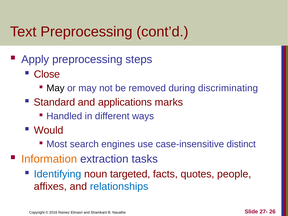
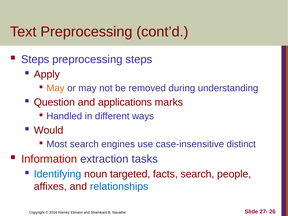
Apply: Apply -> Steps (35, 59)
Close: Close -> Apply (47, 74)
May colour: black -> orange (55, 88)
discriminating: discriminating -> understanding (228, 88)
Standard: Standard -> Question (54, 102)
Information colour: orange -> red (49, 159)
facts quotes: quotes -> search (197, 174)
